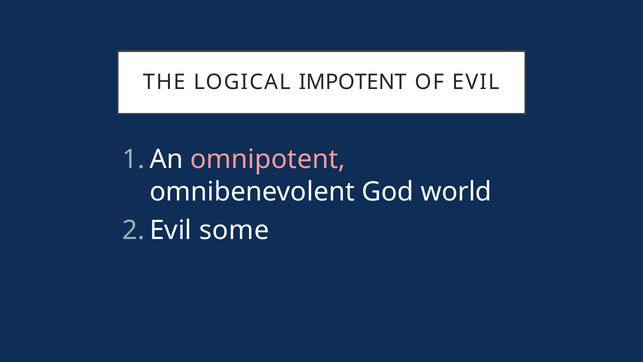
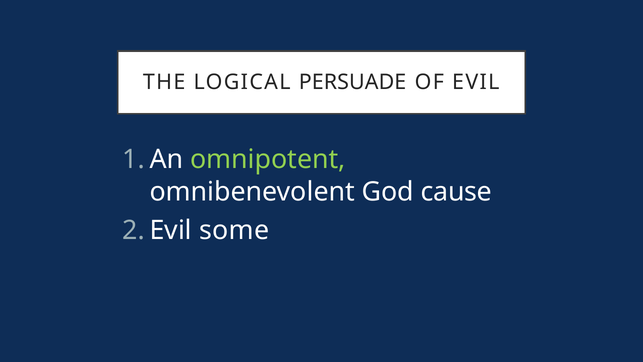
IMPOTENT: IMPOTENT -> PERSUADE (353, 82)
omnipotent colour: pink -> light green (268, 159)
world: world -> cause (456, 192)
